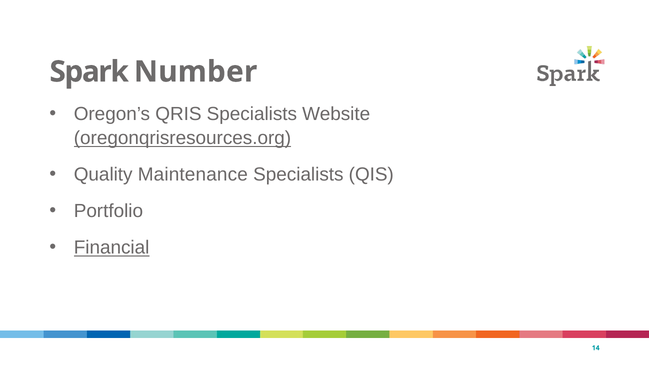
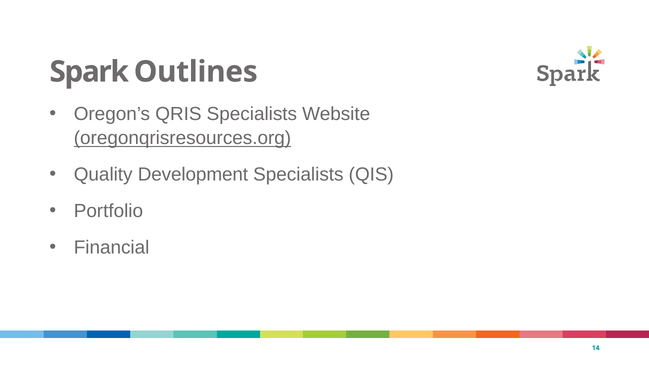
Number: Number -> Outlines (196, 72)
Maintenance: Maintenance -> Development (193, 175)
Financial underline: present -> none (112, 248)
